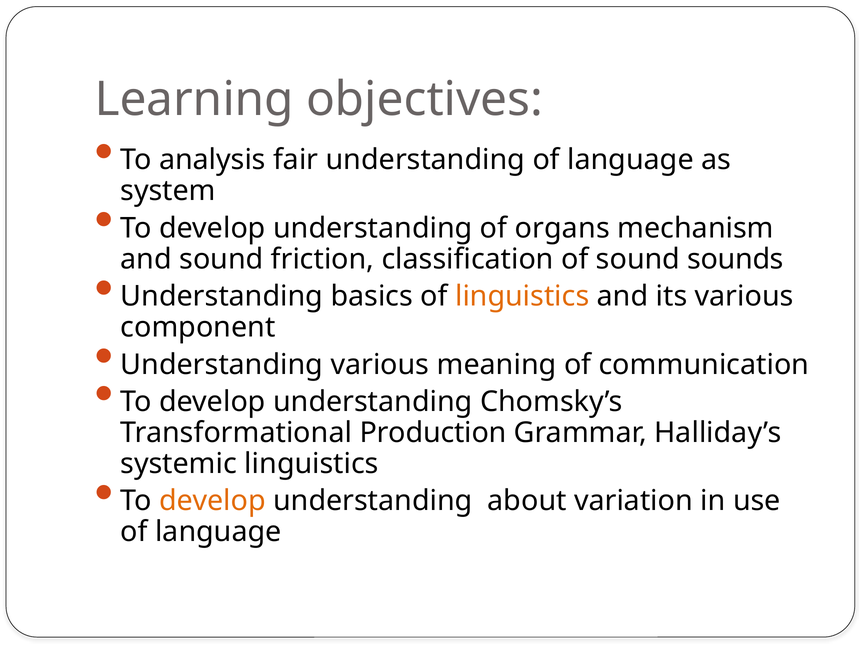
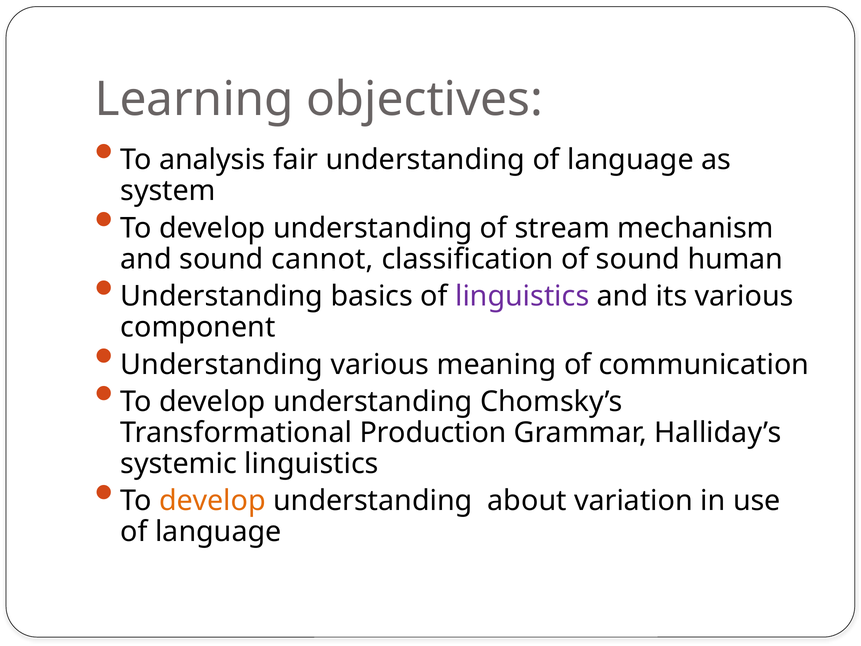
organs: organs -> stream (562, 228)
friction: friction -> cannot (322, 259)
sounds: sounds -> human (735, 259)
linguistics colour: orange -> purple (522, 296)
